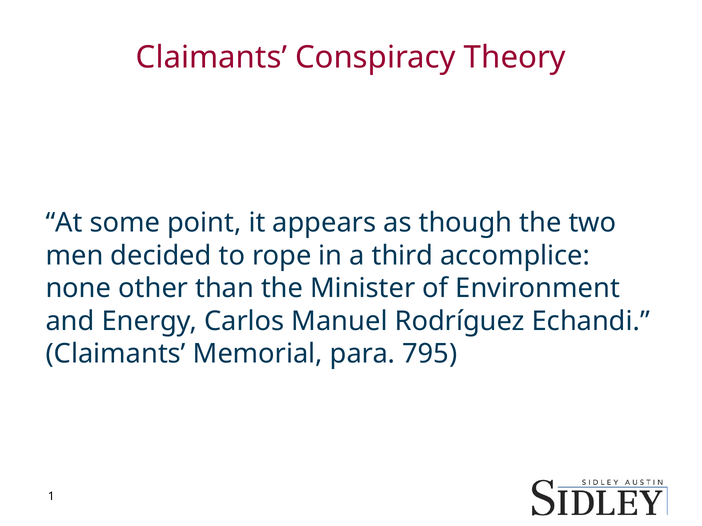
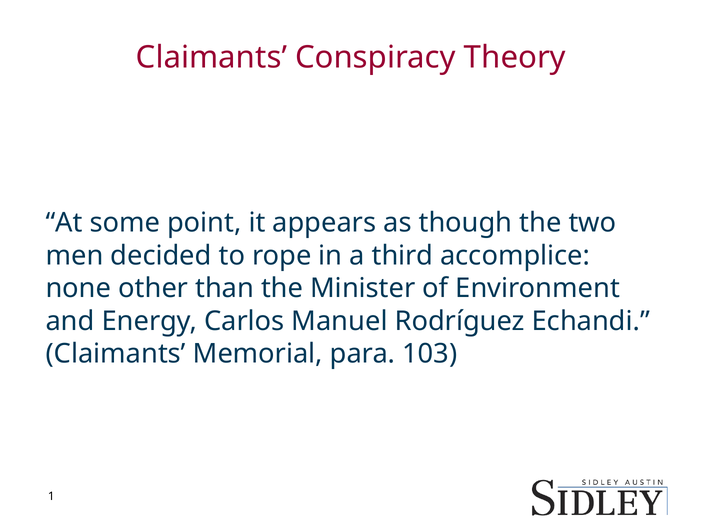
795: 795 -> 103 (430, 354)
